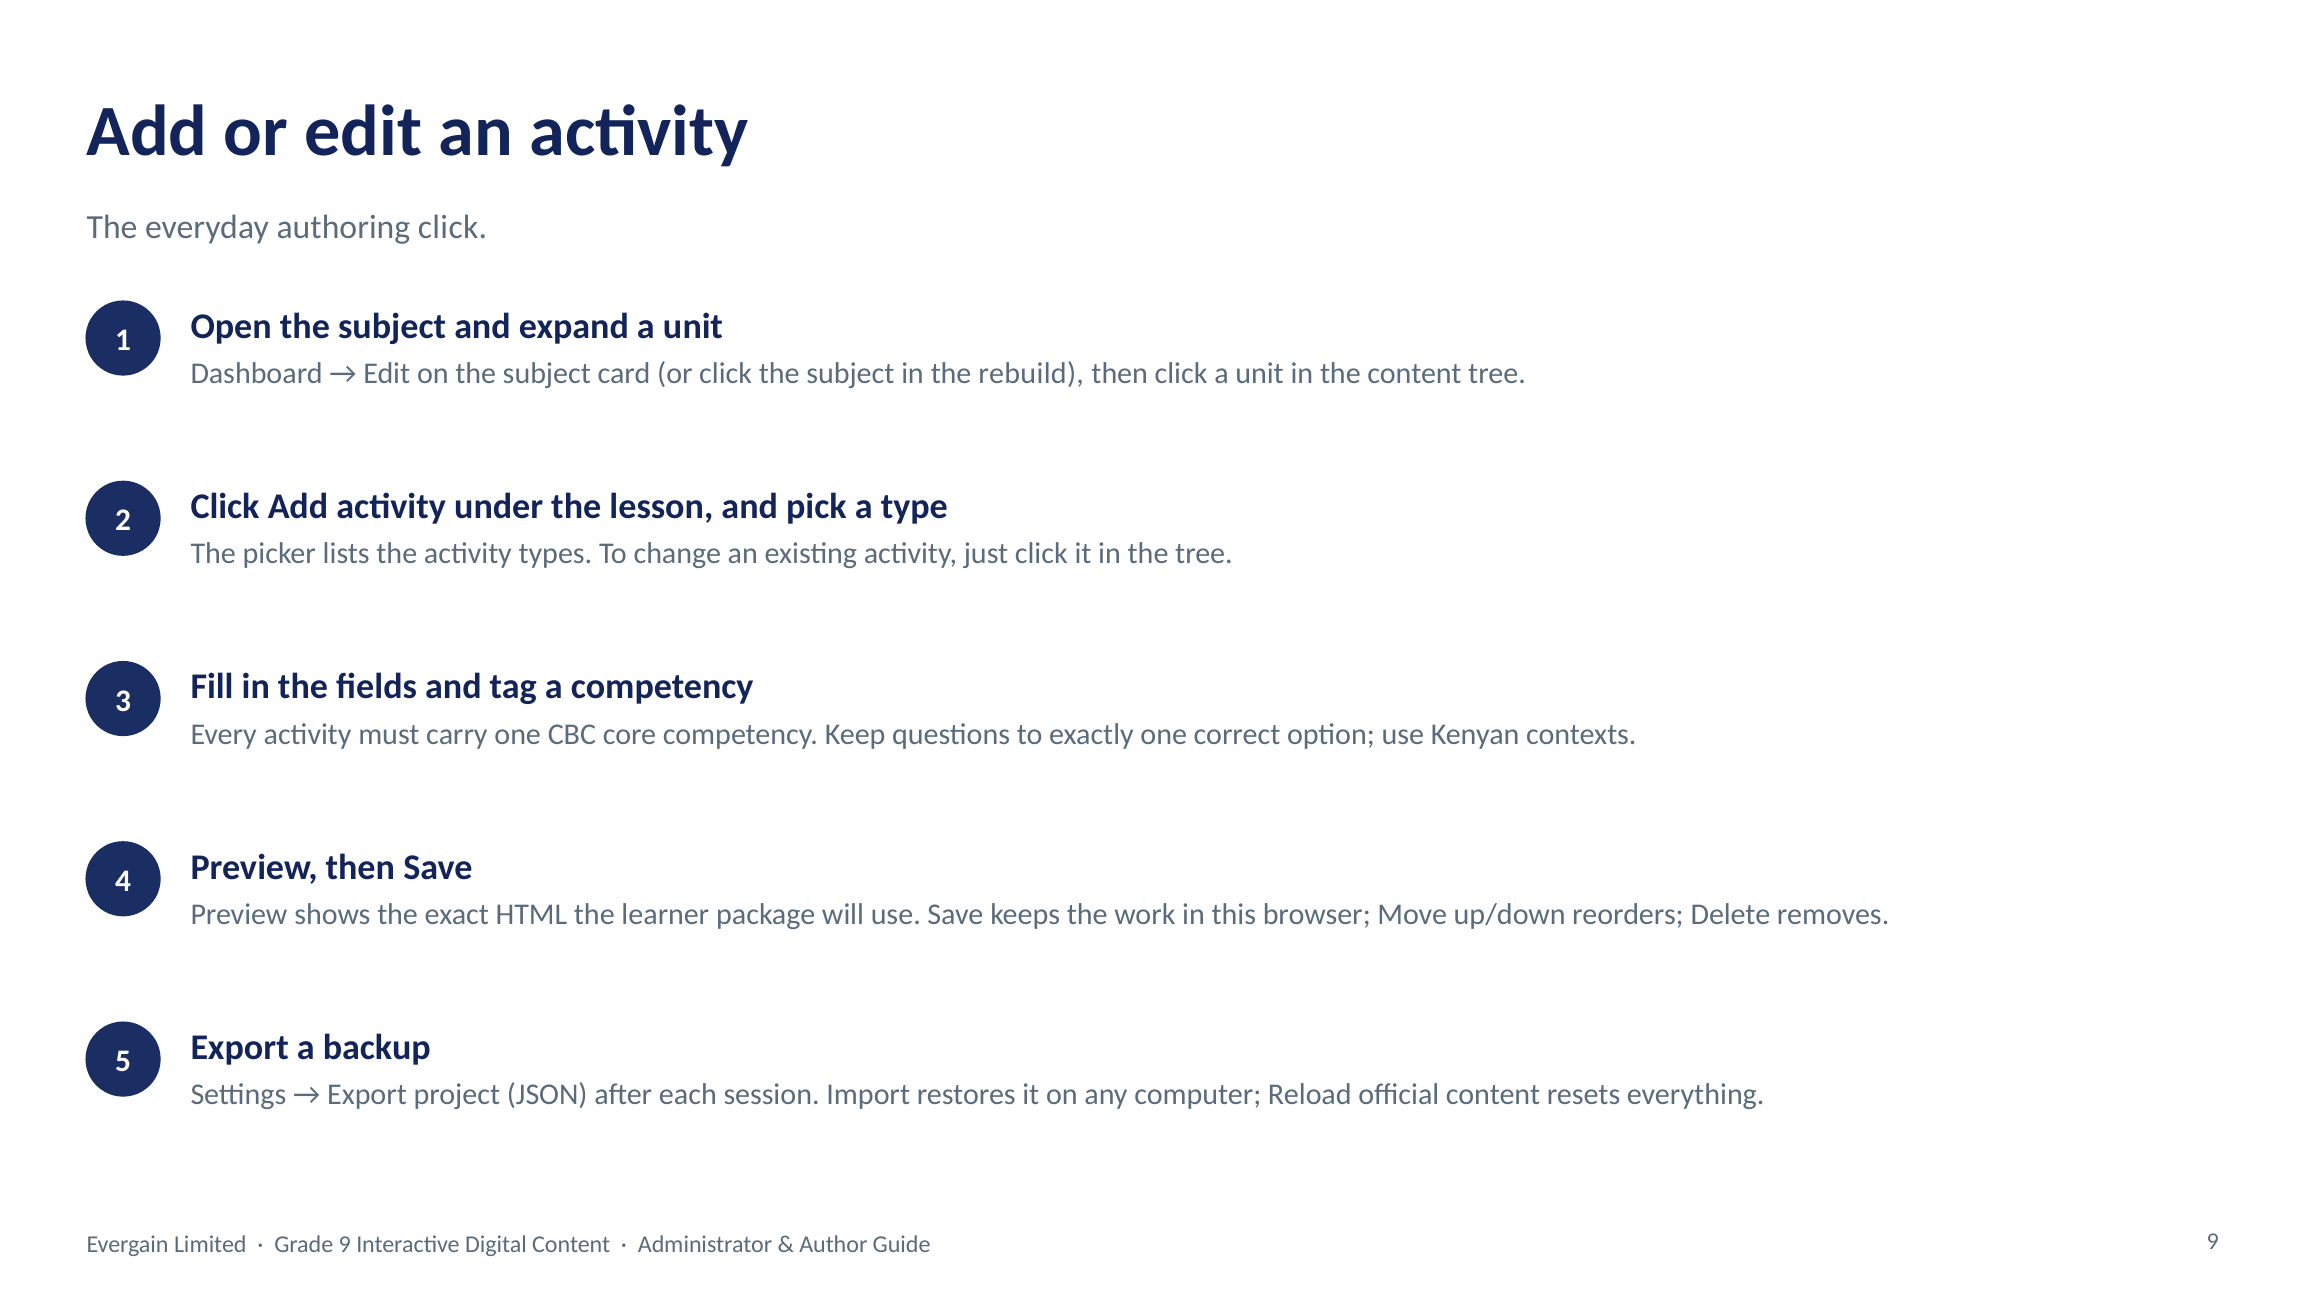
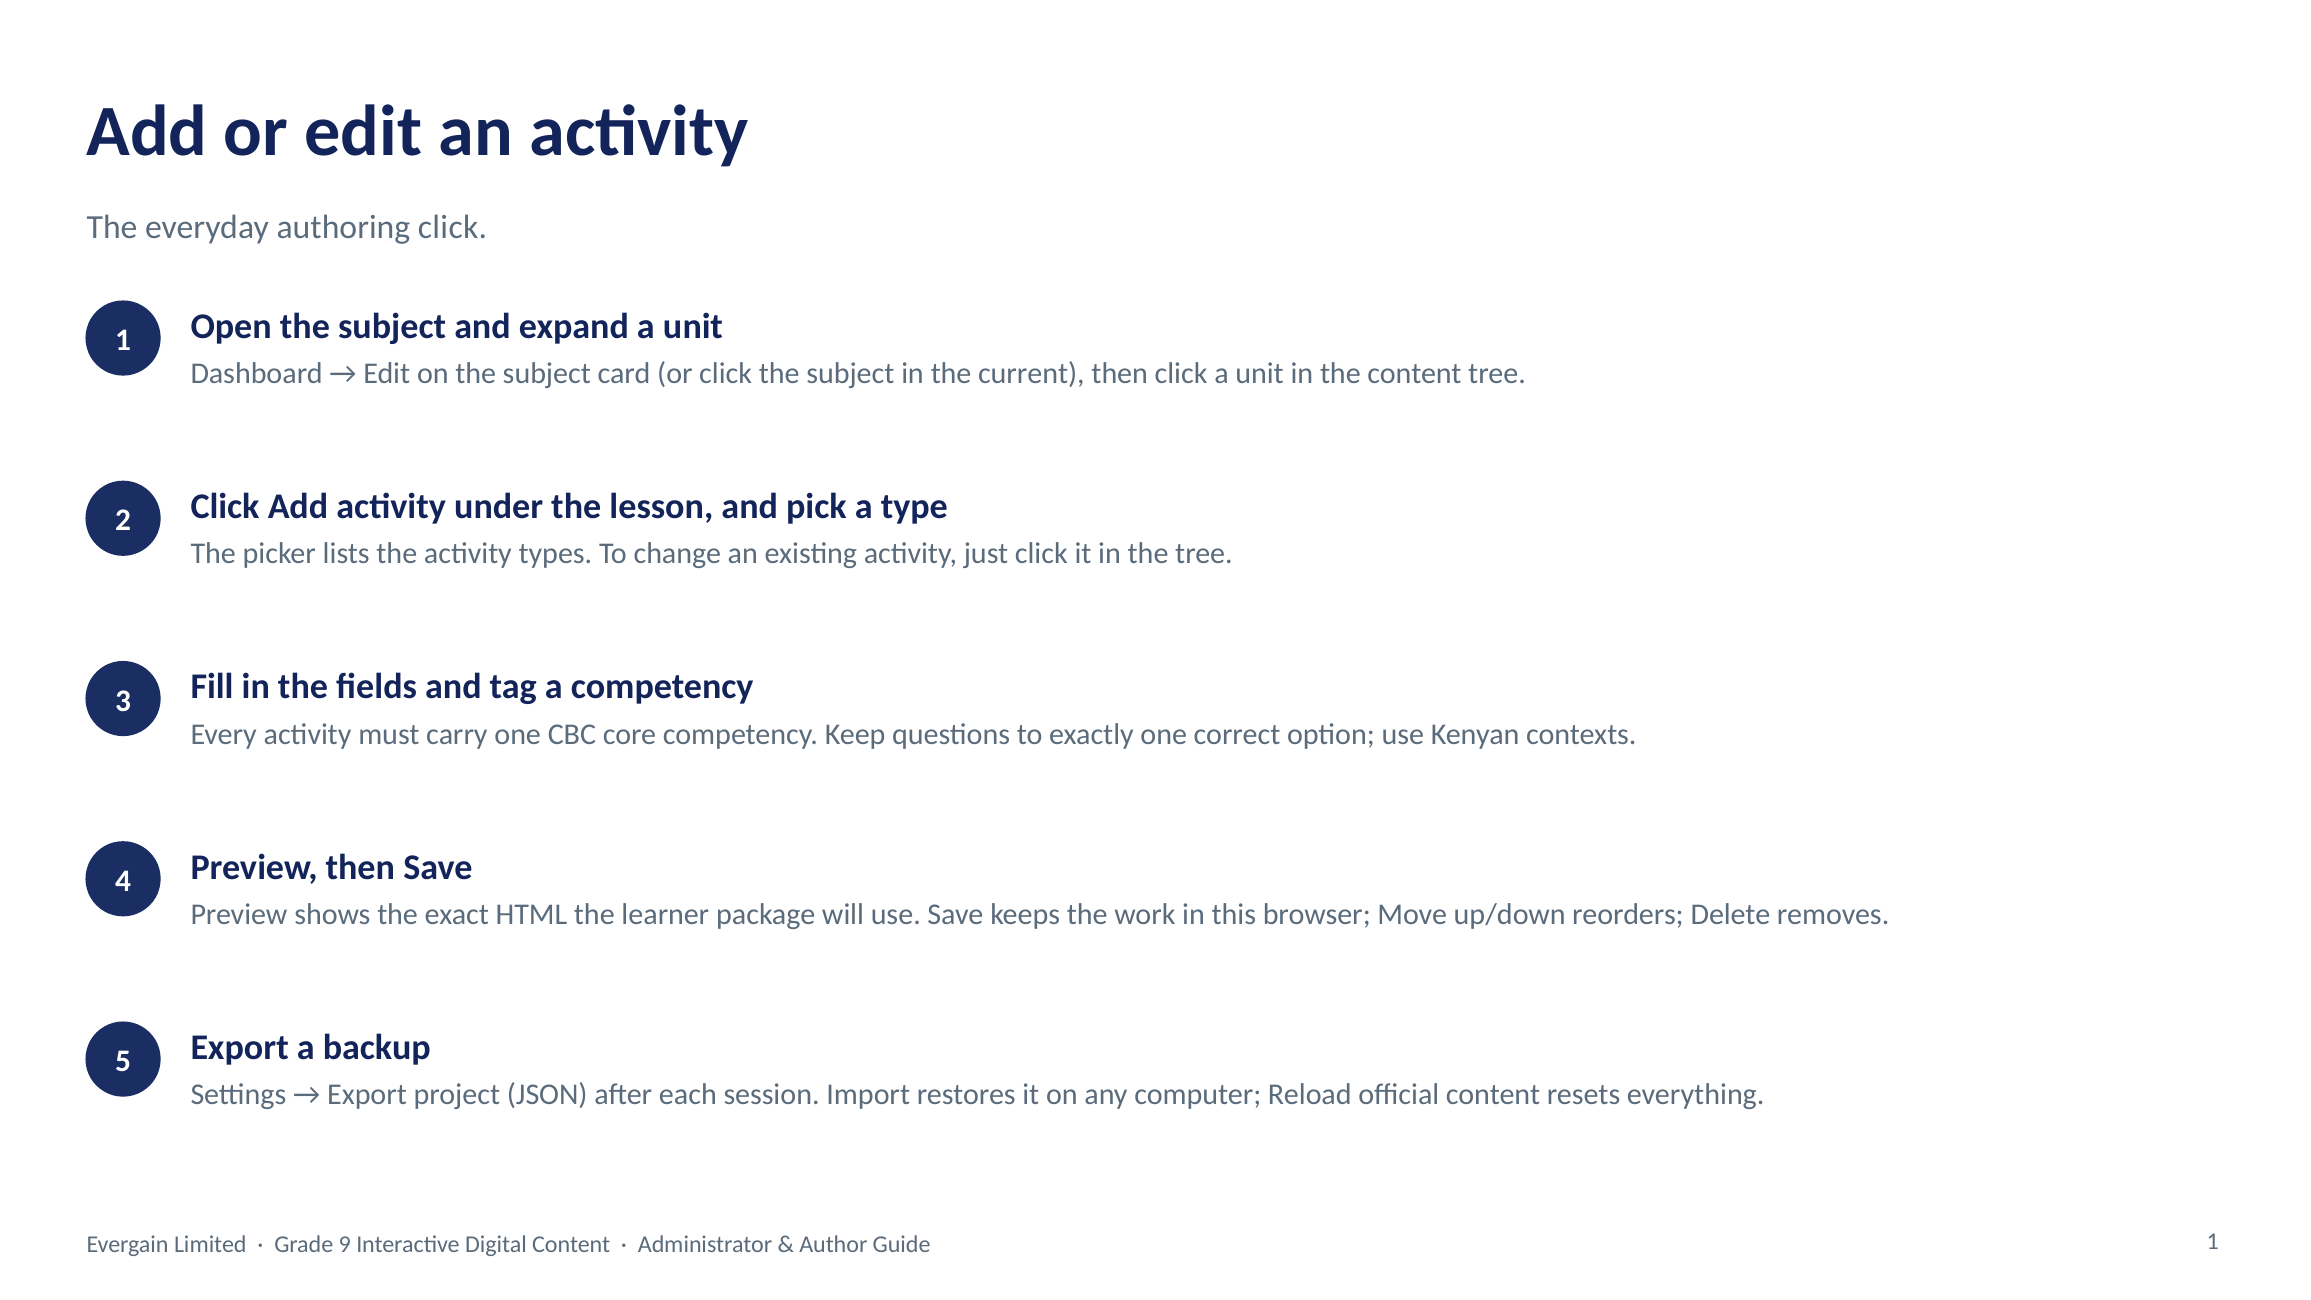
rebuild: rebuild -> current (1031, 374)
Guide 9: 9 -> 1 (2213, 1241)
